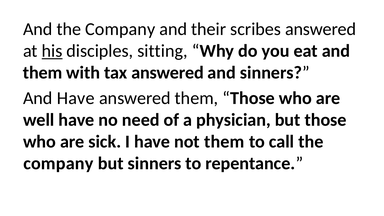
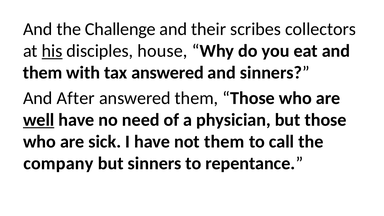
And the Company: Company -> Challenge (120, 29)
scribes answered: answered -> collectors (321, 29)
sitting: sitting -> house (162, 51)
And Have: Have -> After (76, 98)
well underline: none -> present (39, 120)
